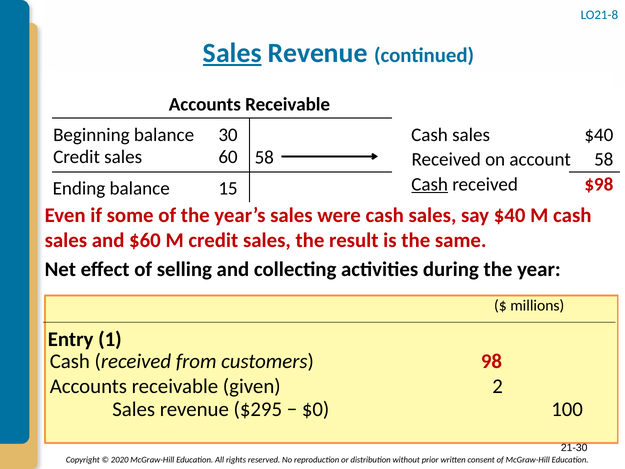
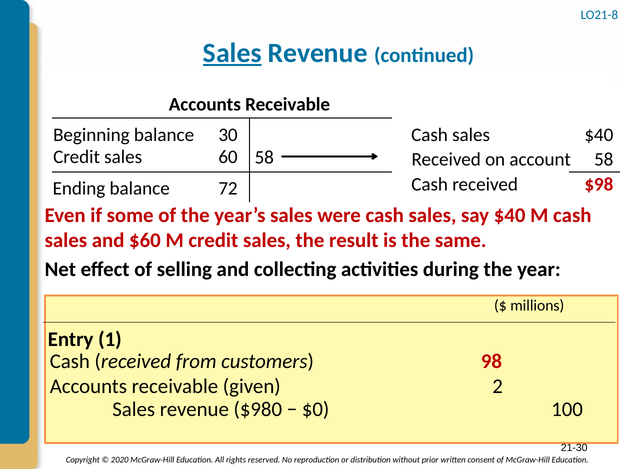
Cash underline: present -> none (430, 184)
15: 15 -> 72 (228, 189)
$295: $295 -> $980 (258, 409)
